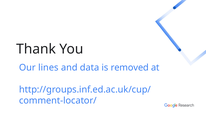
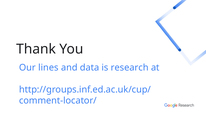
removed: removed -> research (130, 68)
